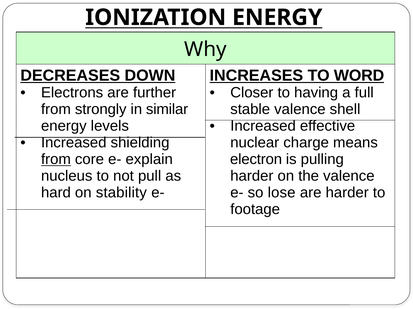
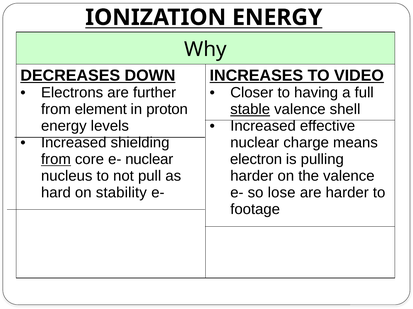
WORD: WORD -> VIDEO (359, 76)
strongly: strongly -> element (101, 110)
similar: similar -> proton (167, 110)
stable underline: none -> present (250, 110)
e- explain: explain -> nuclear (149, 160)
